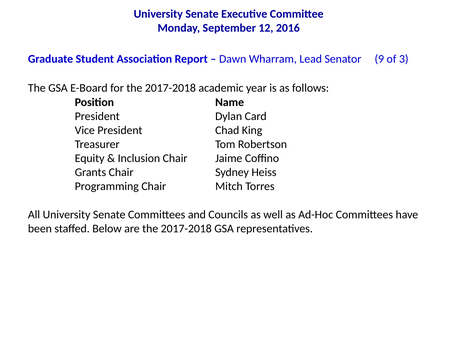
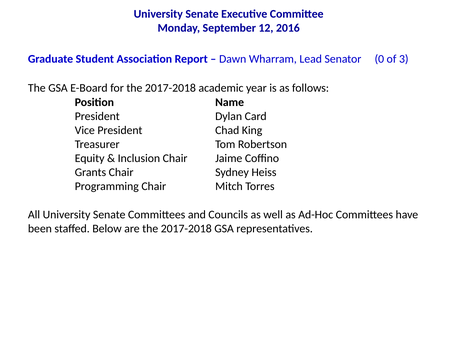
9: 9 -> 0 (379, 59)
